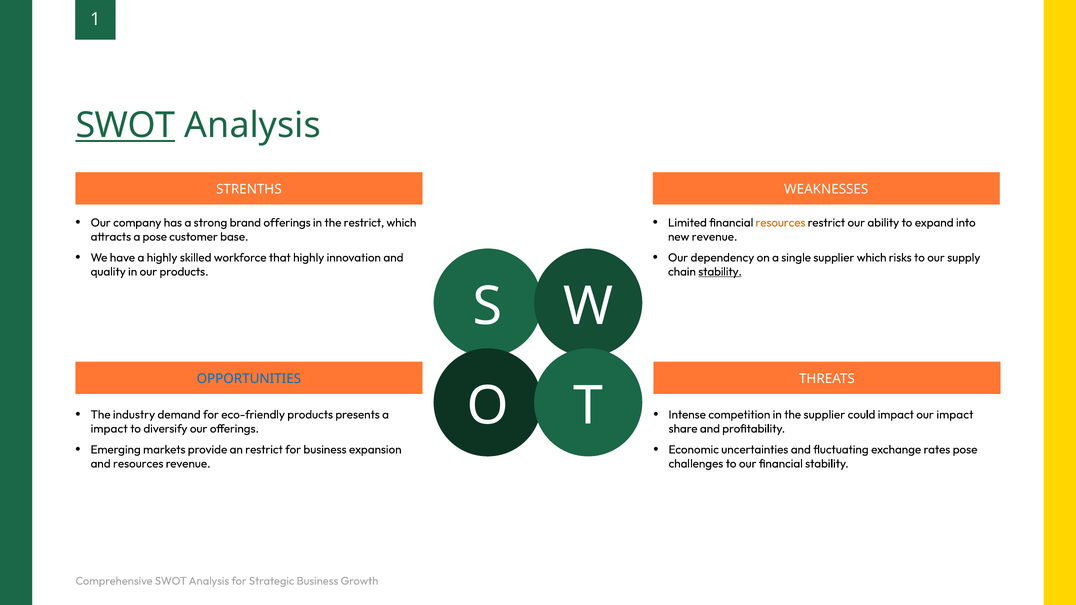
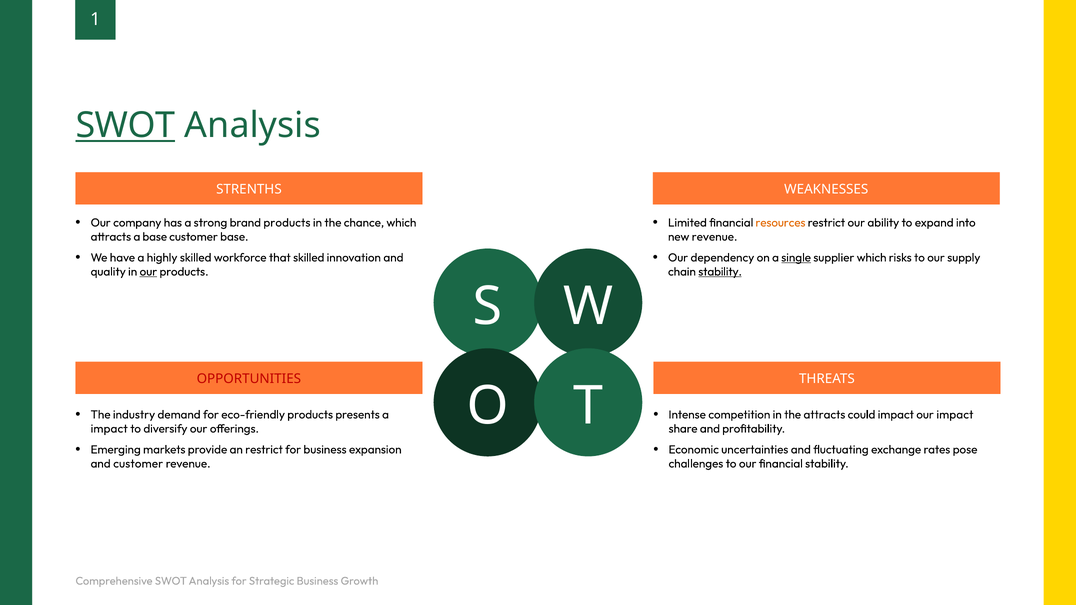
brand offerings: offerings -> products (287, 223)
the restrict: restrict -> chance (364, 223)
a pose: pose -> base (155, 237)
that highly: highly -> skilled (309, 258)
single underline: none -> present (796, 258)
our underline: none -> present (148, 272)
OPPORTUNITIES colour: blue -> red (249, 379)
the supplier: supplier -> attracts (824, 415)
and resources: resources -> customer (138, 464)
